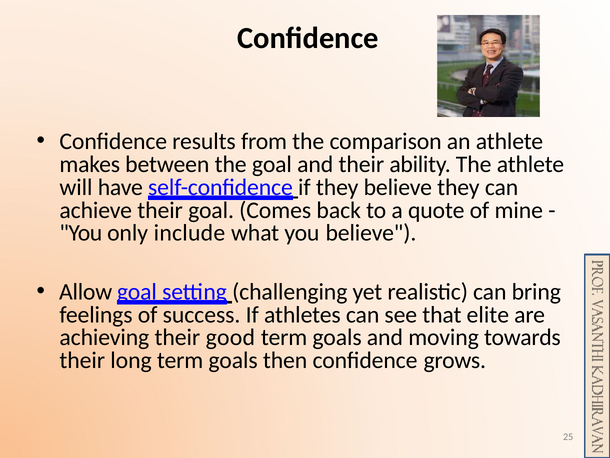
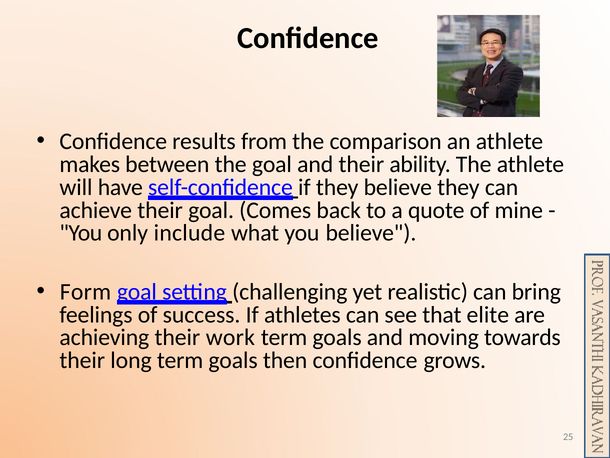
Allow: Allow -> Form (85, 292)
good: good -> work (230, 337)
